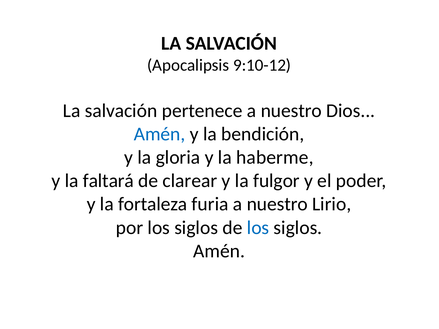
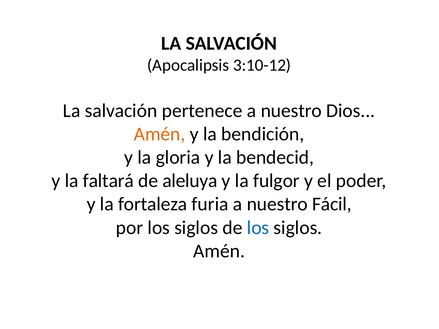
9:10-12: 9:10-12 -> 3:10-12 (262, 65)
Amén colour: blue -> orange (160, 134)
haberme: haberme -> bendecid (275, 158)
clarear: clarear -> aleluya (190, 181)
Lirio: Lirio -> Fácil (332, 204)
